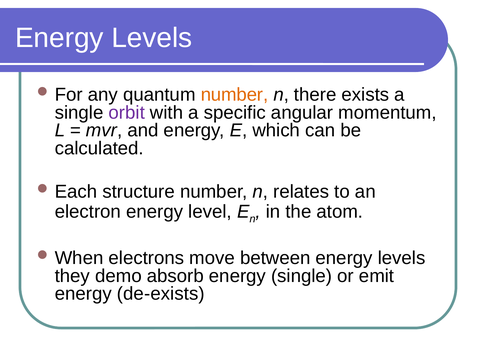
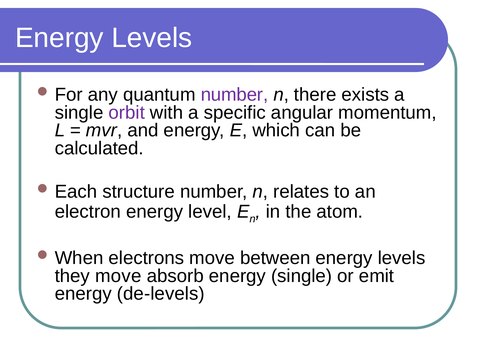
number colour: orange -> purple (234, 95)
they demo: demo -> move (118, 276)
de-exists: de-exists -> de-levels (161, 294)
